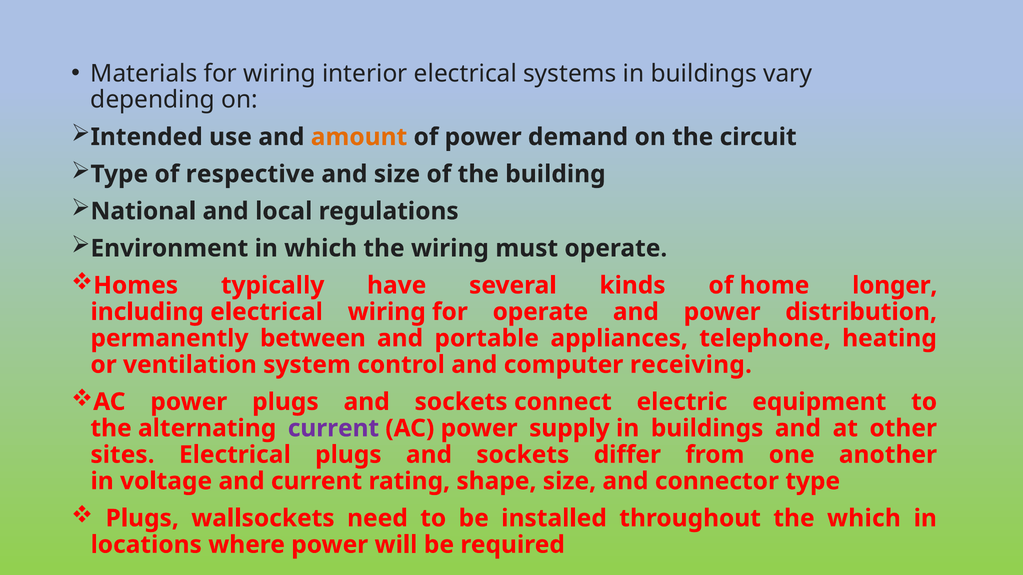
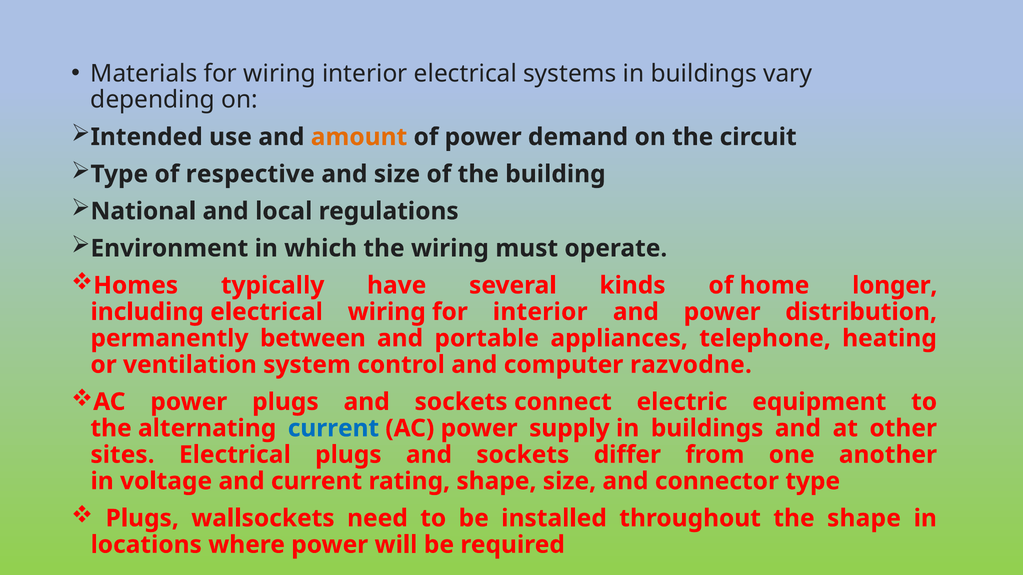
for operate: operate -> interior (540, 312)
receiving: receiving -> razvodne (691, 365)
current colour: purple -> blue (333, 429)
the which: which -> shape (864, 519)
